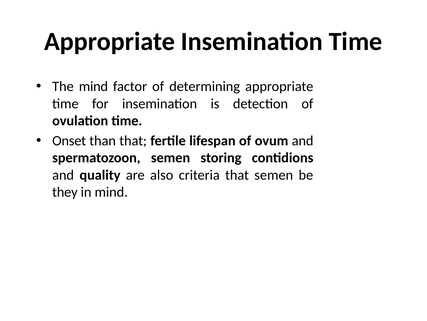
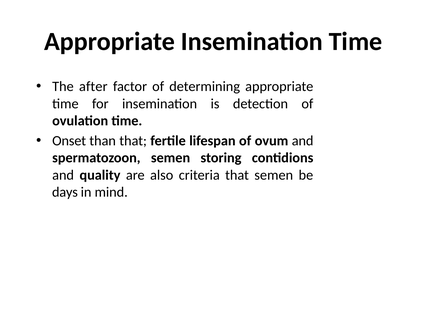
The mind: mind -> after (93, 86)
they: they -> days (65, 192)
